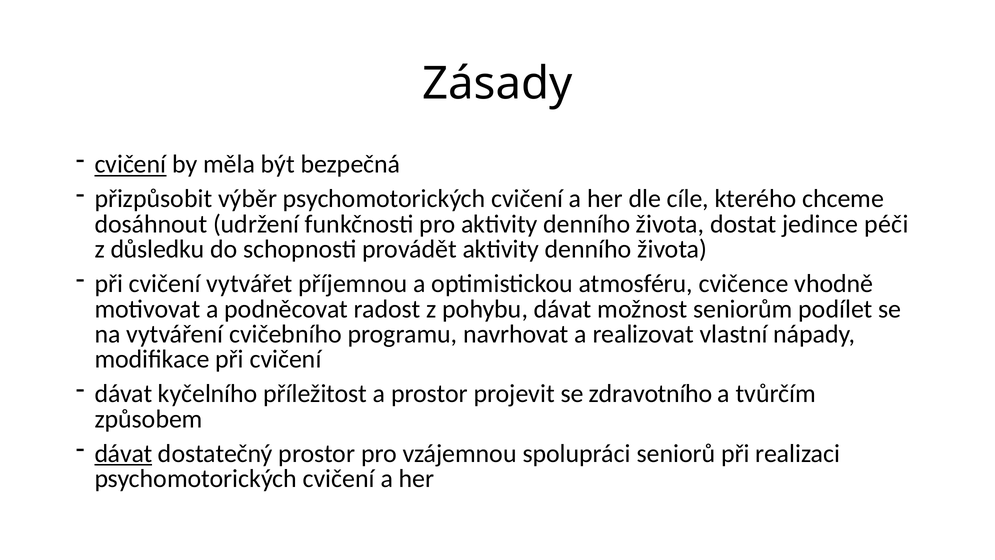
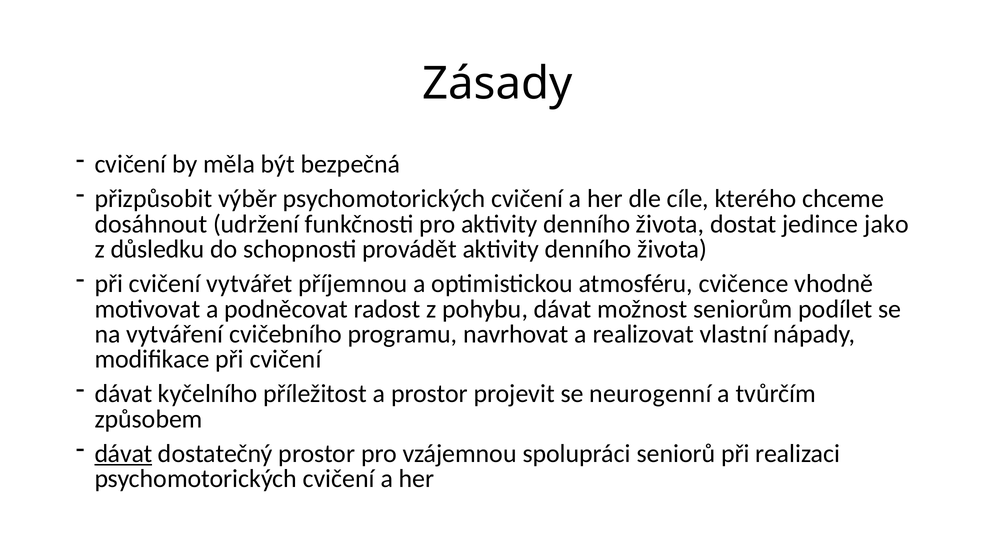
cvičení underline: present -> none (130, 164)
péči: péči -> jako (886, 224)
zdravotního: zdravotního -> neurogenní (650, 394)
